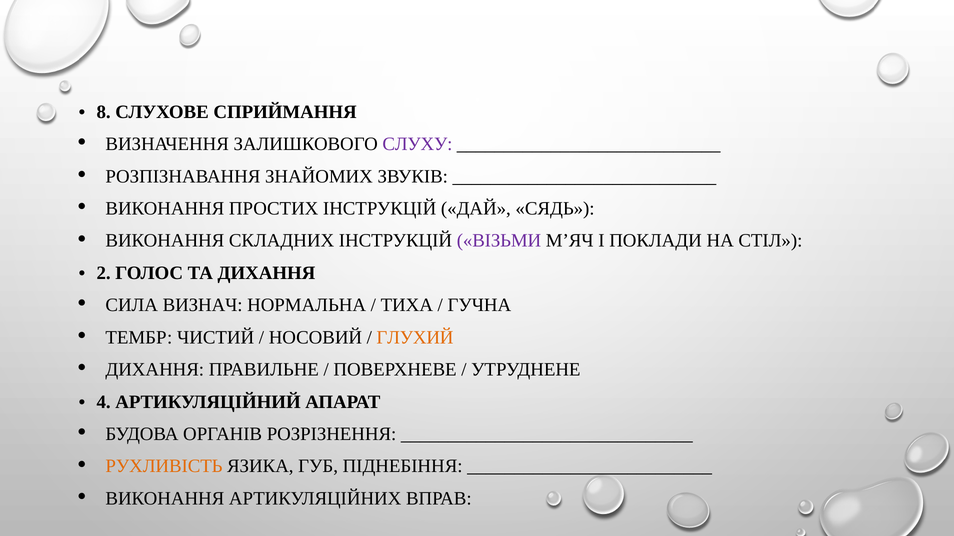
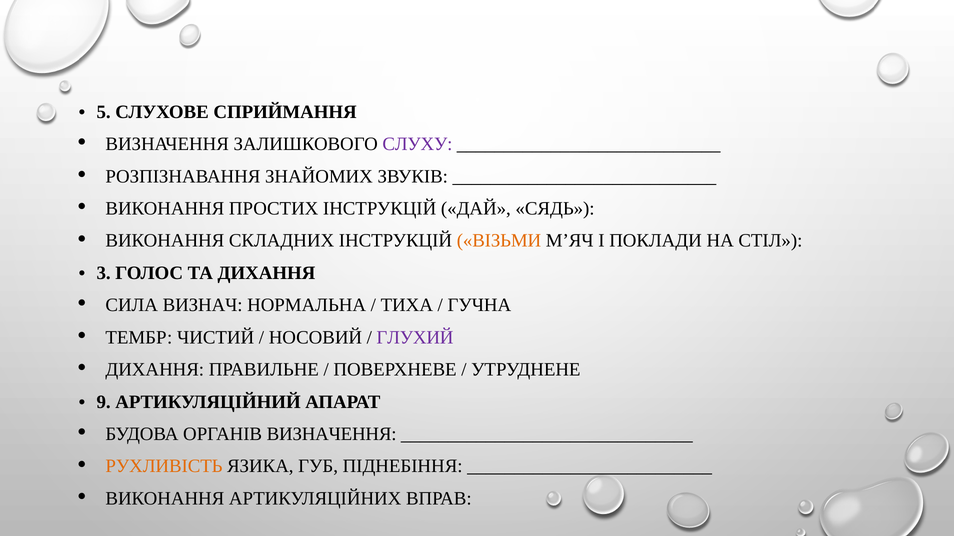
8: 8 -> 5 (104, 112)
ВІЗЬМИ colour: purple -> orange (499, 241)
2: 2 -> 3 (104, 273)
ГЛУХИЙ colour: orange -> purple (415, 338)
4: 4 -> 9 (104, 402)
ОРГАНІВ РОЗРІЗНЕННЯ: РОЗРІЗНЕННЯ -> ВИЗНАЧЕННЯ (332, 435)
